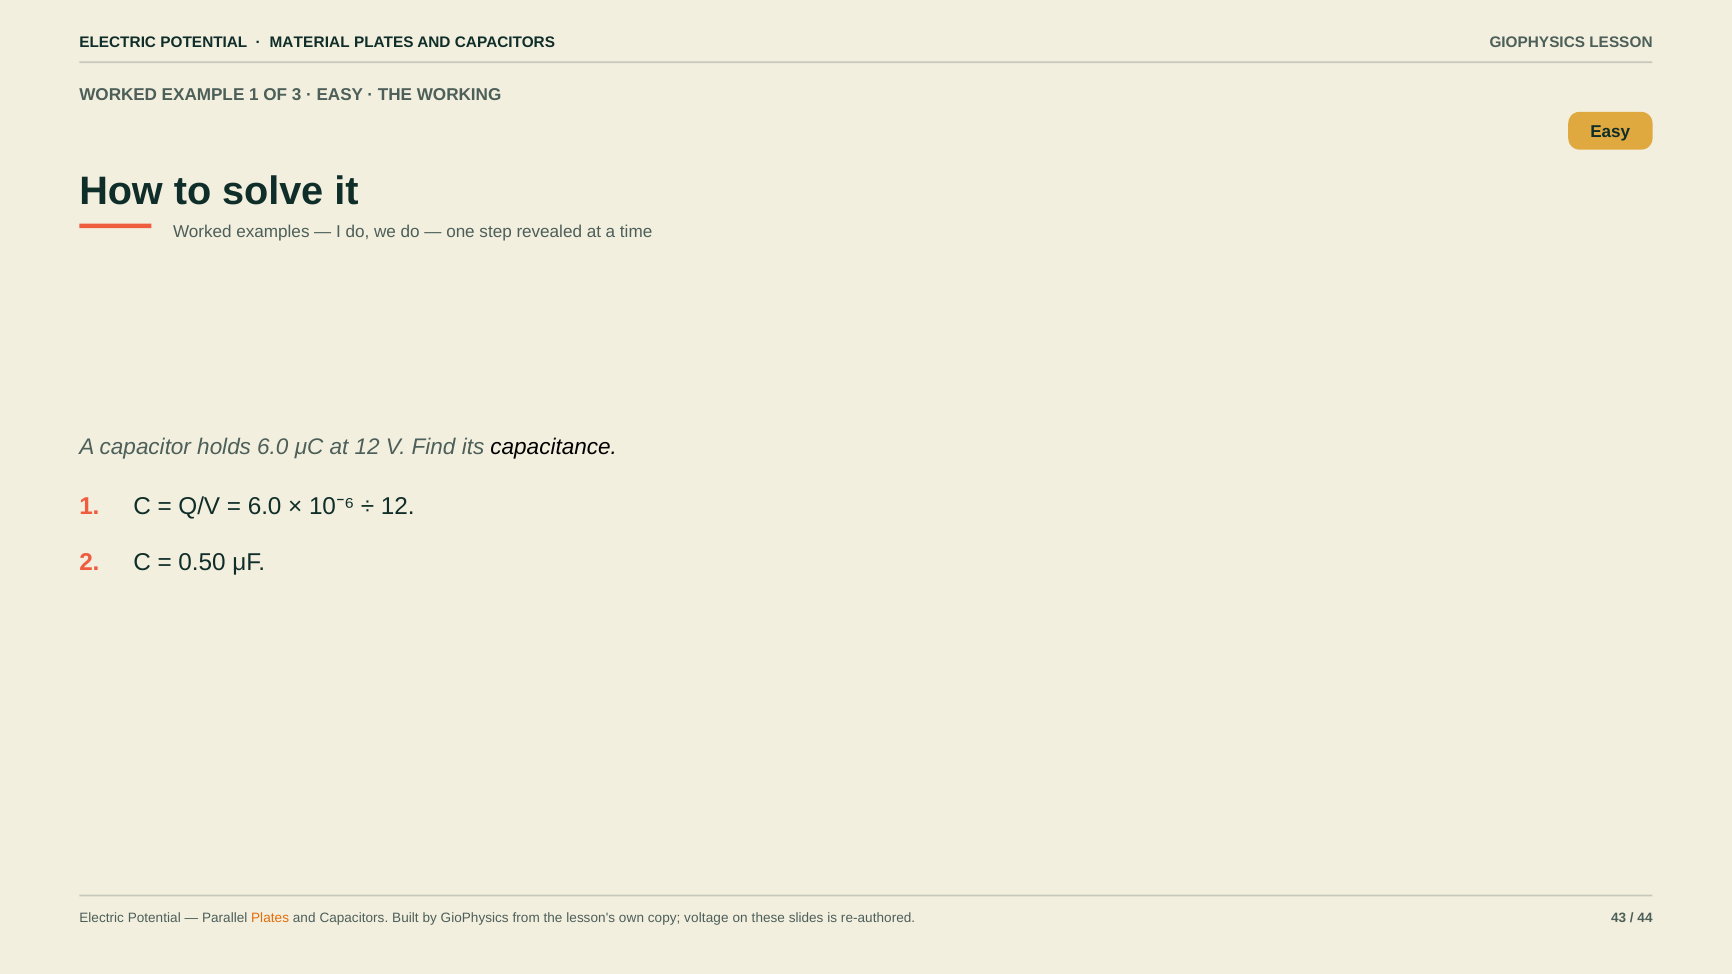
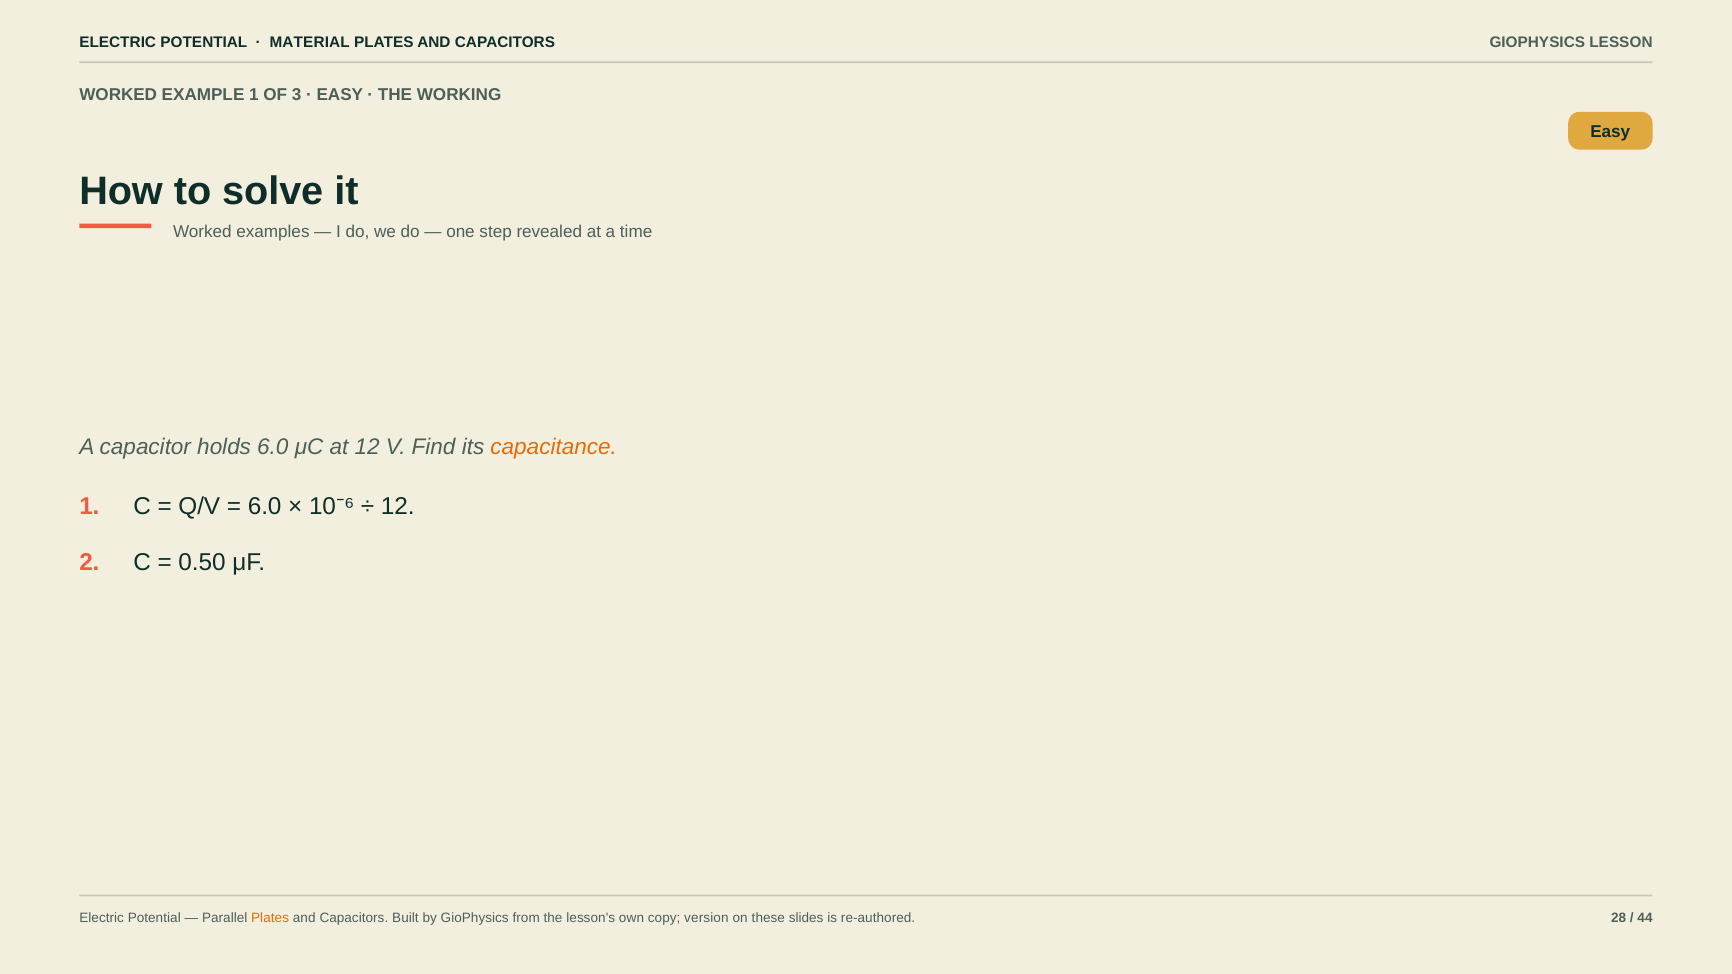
capacitance colour: black -> orange (554, 448)
voltage: voltage -> version (706, 918)
43: 43 -> 28 (1619, 918)
